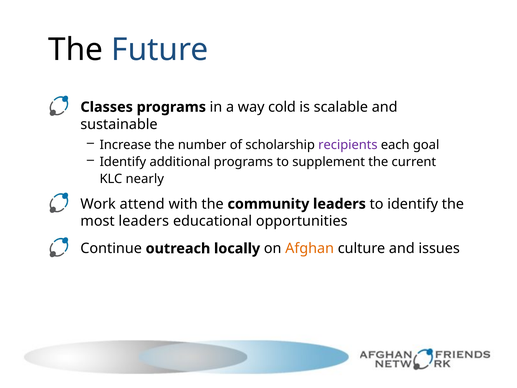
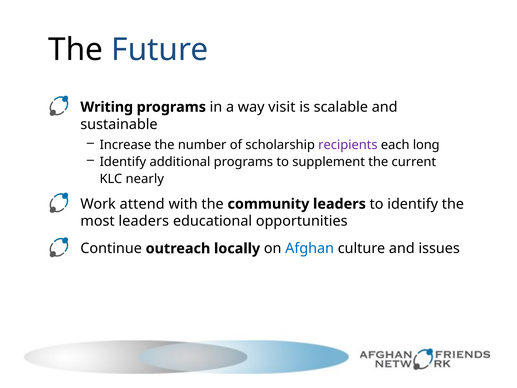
Classes: Classes -> Writing (107, 107)
cold: cold -> visit (282, 107)
goal: goal -> long (426, 145)
Afghan colour: orange -> blue (310, 248)
